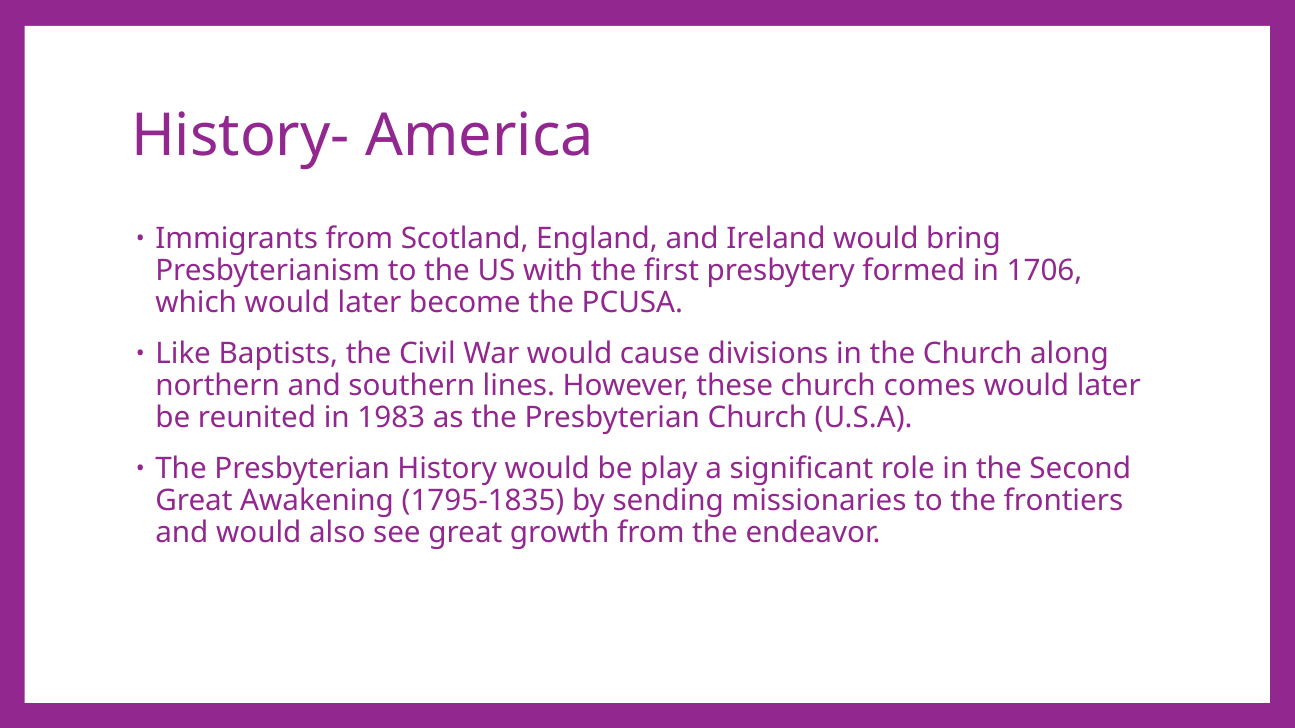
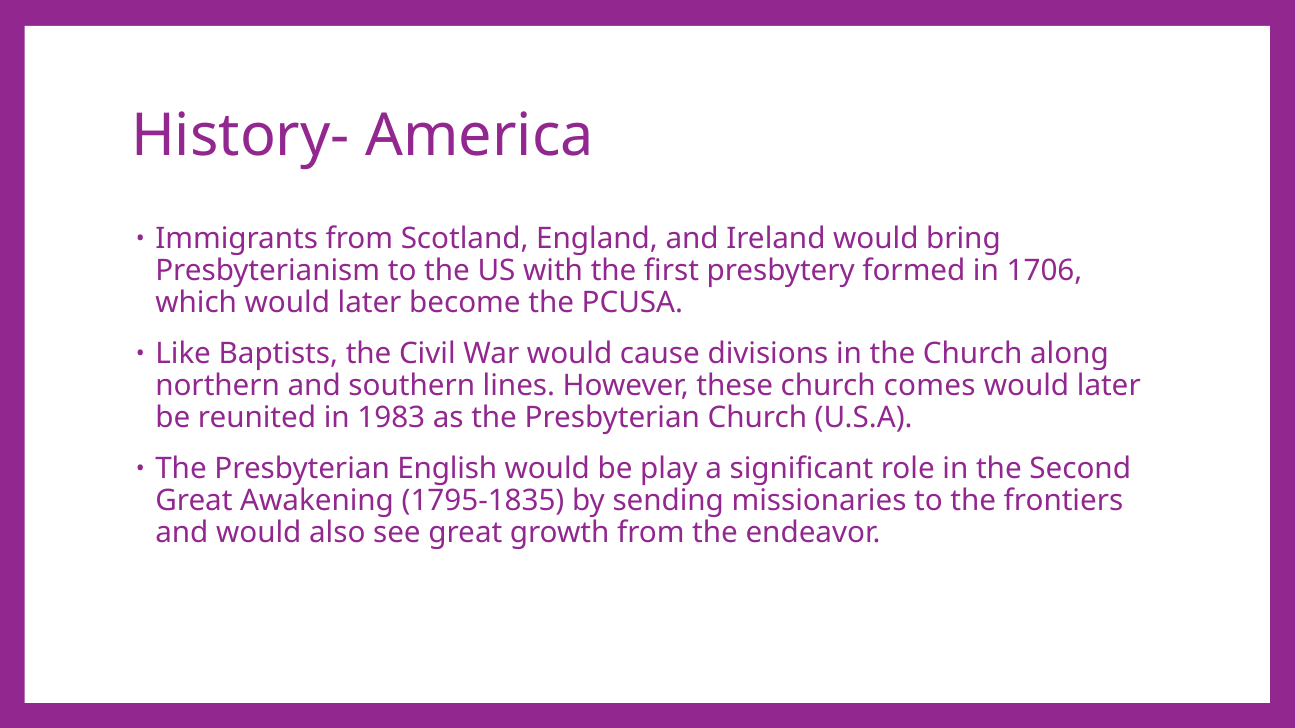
History: History -> English (447, 469)
